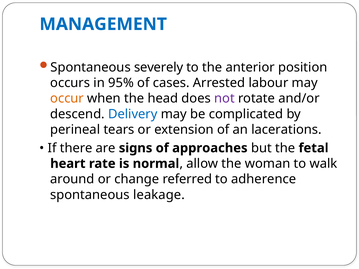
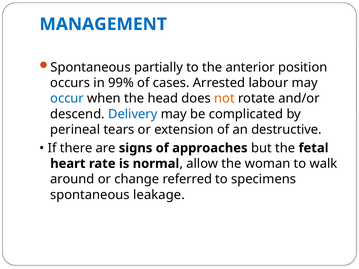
severely: severely -> partially (159, 67)
95%: 95% -> 99% (121, 83)
occur colour: orange -> blue (67, 99)
not colour: purple -> orange (224, 99)
lacerations: lacerations -> destructive (287, 130)
adherence: adherence -> specimens (264, 179)
